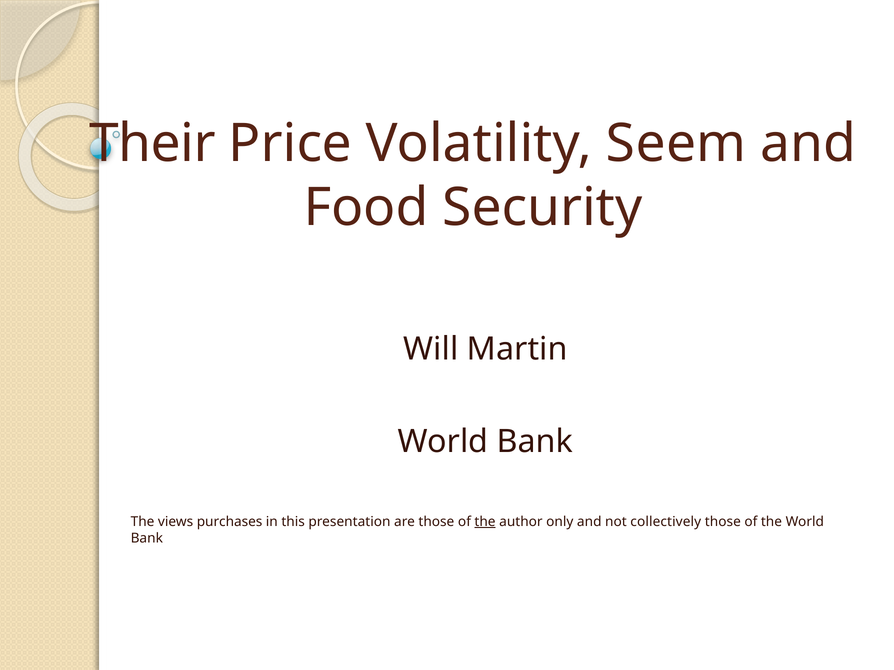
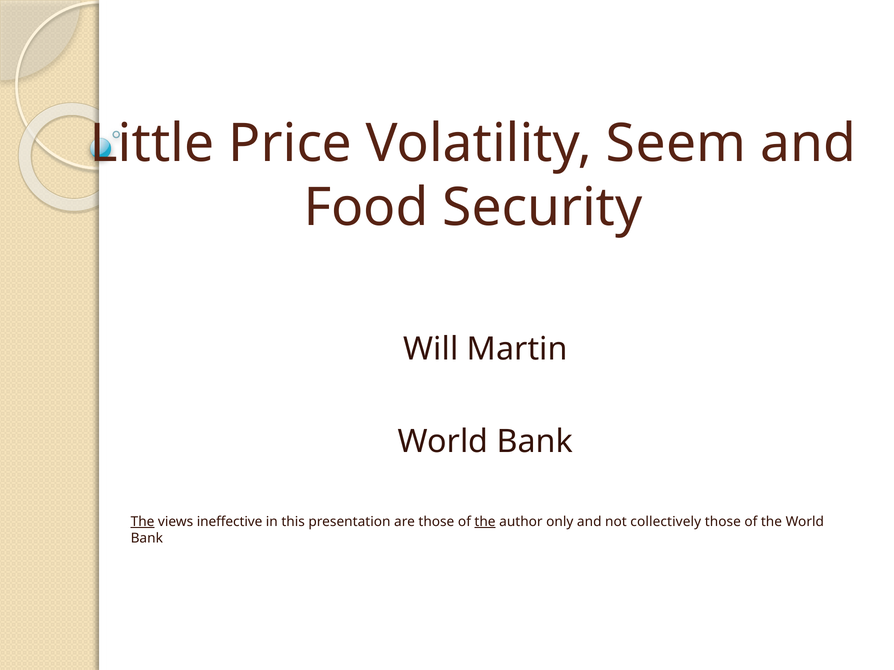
Their: Their -> Little (152, 144)
The underline: none -> present (143, 522)
purchases: purchases -> ineffective (230, 522)
